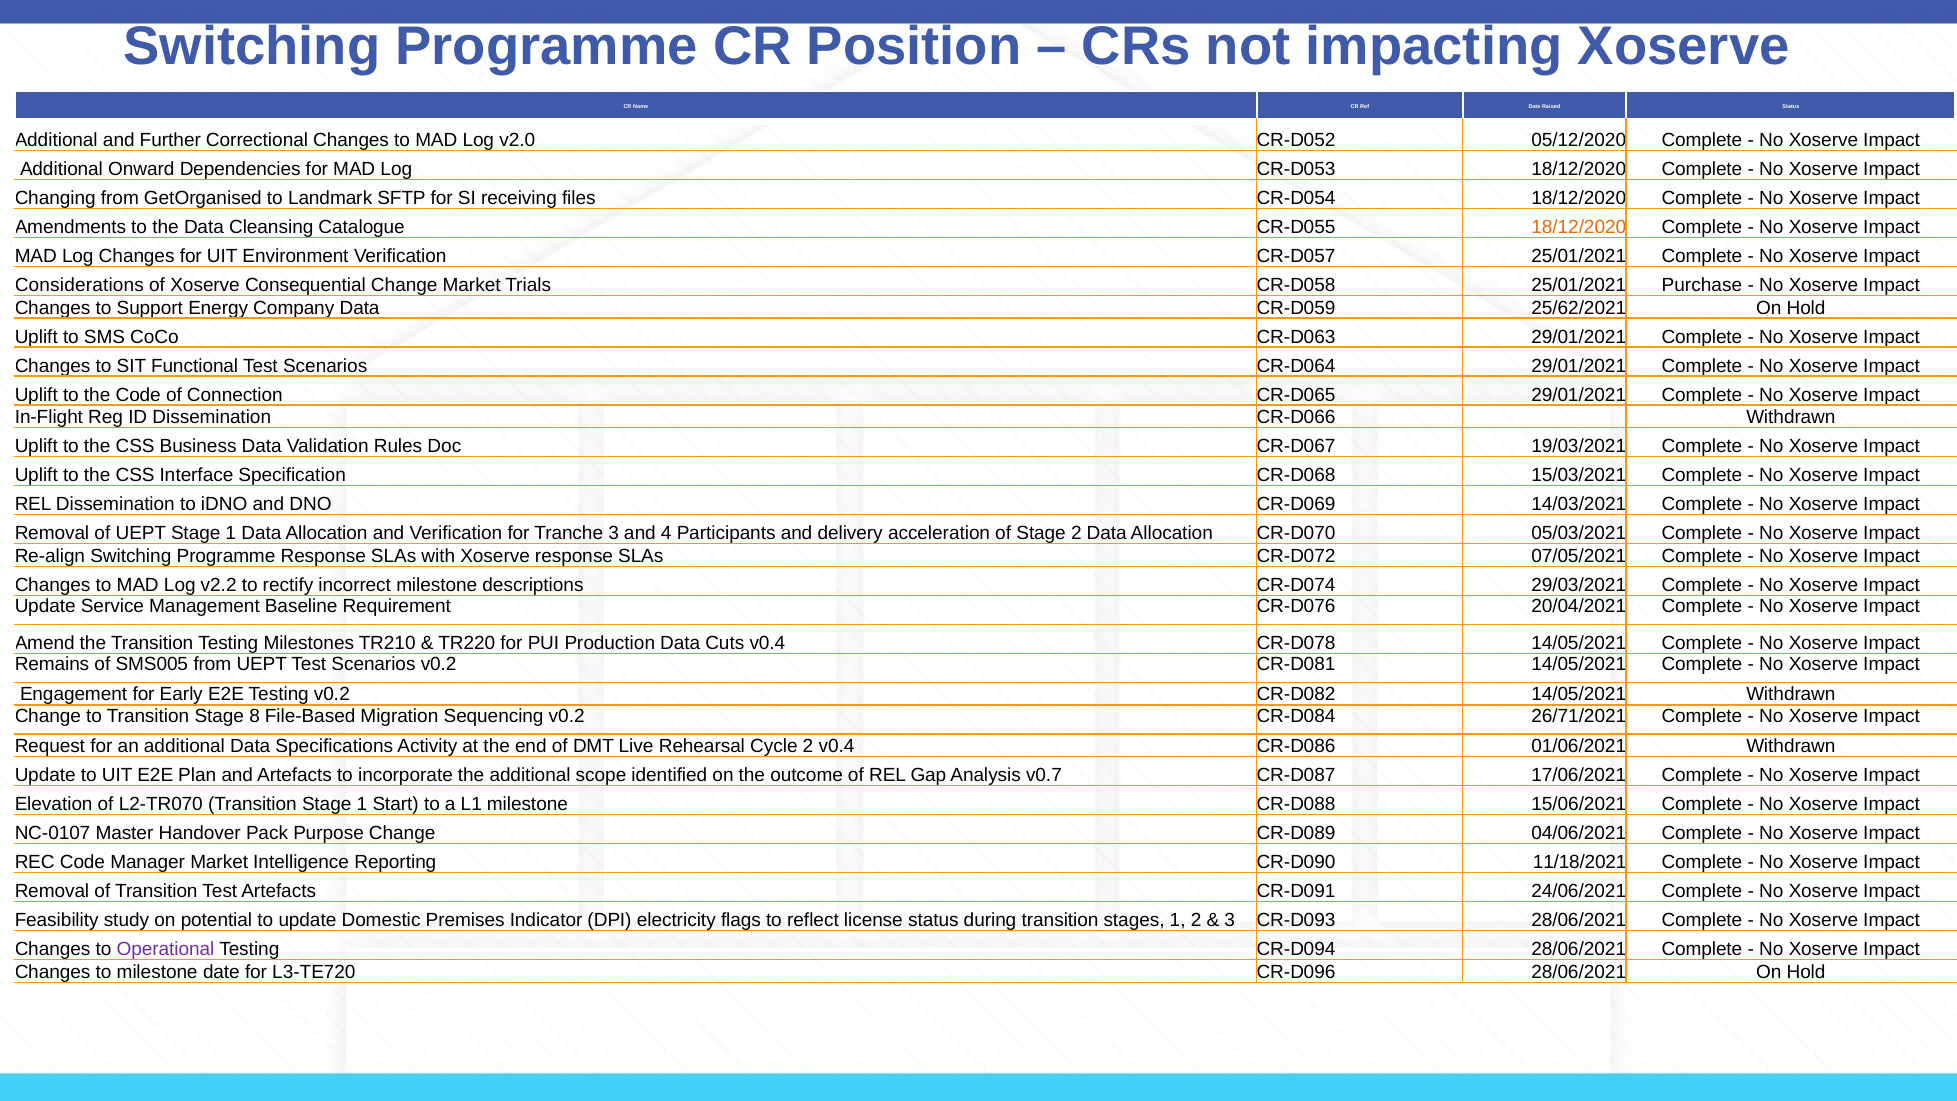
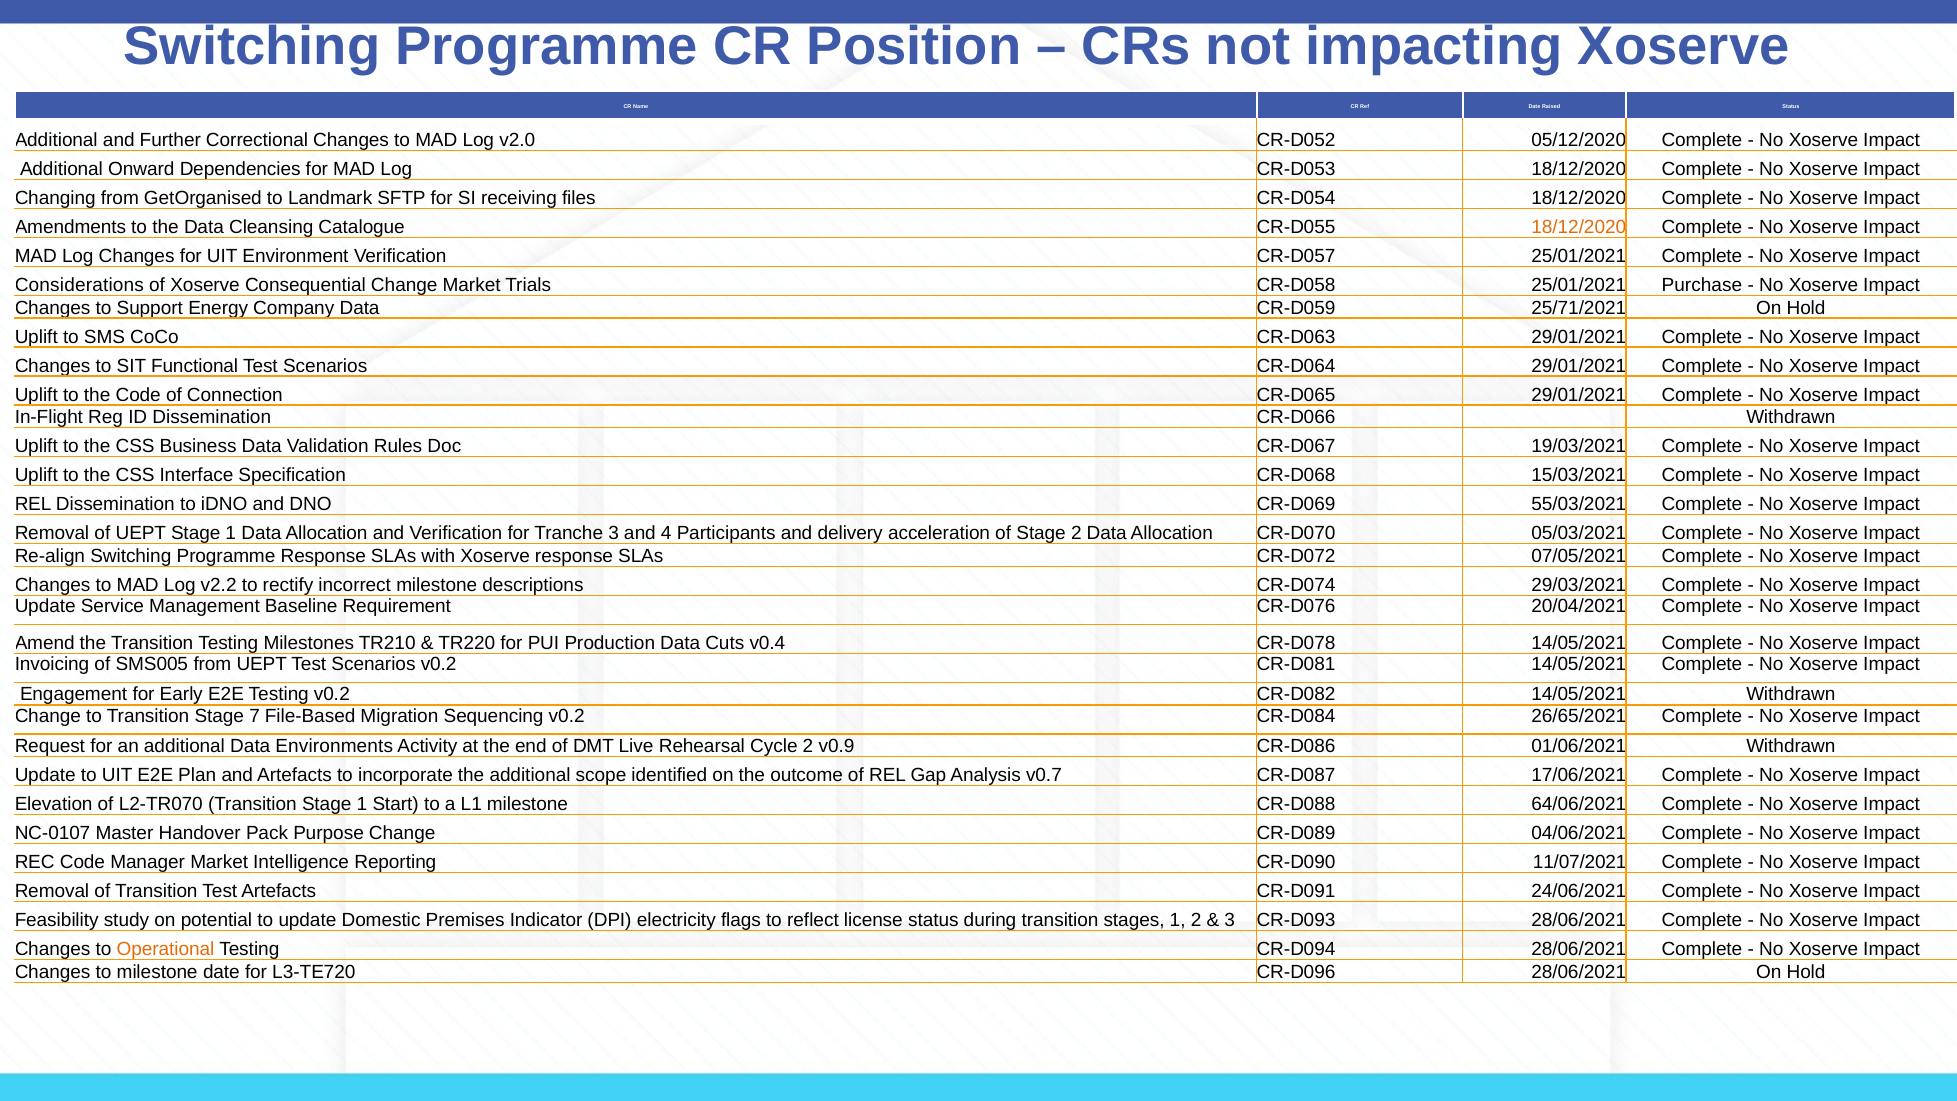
25/62/2021: 25/62/2021 -> 25/71/2021 (1579, 308)
14/03/2021: 14/03/2021 -> 55/03/2021 (1579, 504)
Remains: Remains -> Invoicing (52, 664)
8: 8 -> 7 (255, 716)
26/71/2021: 26/71/2021 -> 26/65/2021 (1579, 716)
Specifications: Specifications -> Environments (334, 746)
2 v0.4: v0.4 -> v0.9 (837, 746)
15/06/2021: 15/06/2021 -> 64/06/2021 (1579, 804)
11/18/2021: 11/18/2021 -> 11/07/2021 (1580, 862)
Operational colour: purple -> orange (166, 949)
